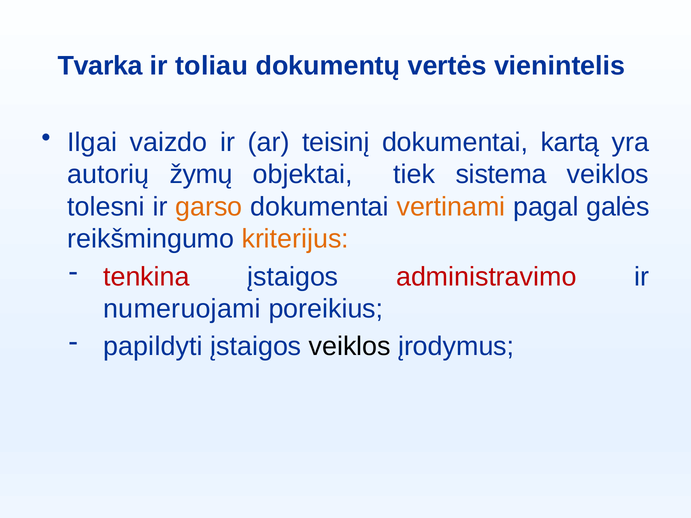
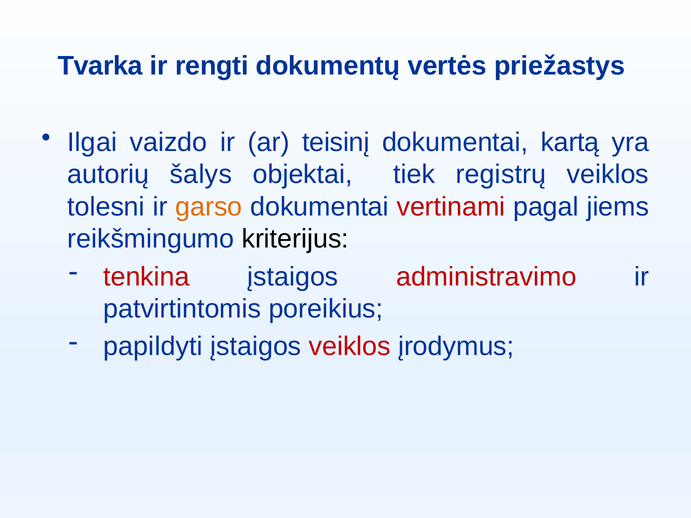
toliau: toliau -> rengti (212, 66)
vienintelis: vienintelis -> priežastys (560, 66)
žymų: žymų -> šalys (201, 175)
sistema: sistema -> registrų (501, 175)
vertinami colour: orange -> red (451, 207)
galės: galės -> jiems (618, 207)
kriterijus colour: orange -> black (295, 239)
numeruojami: numeruojami -> patvirtintomis (182, 309)
veiklos colour: black -> red (350, 347)
